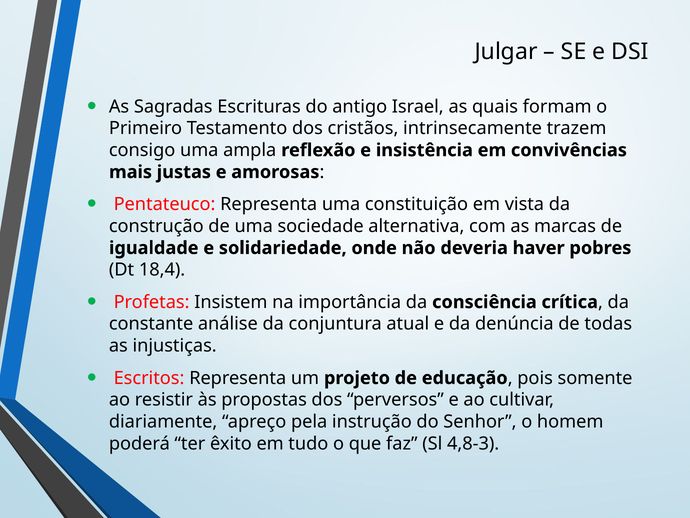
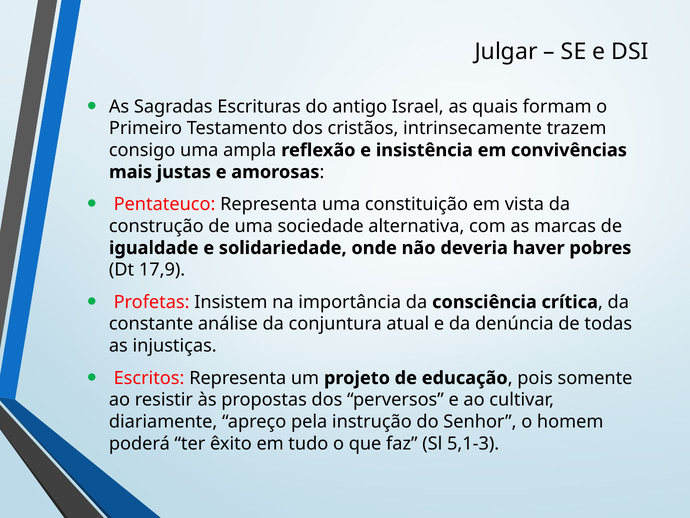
18,4: 18,4 -> 17,9 (162, 270)
4,8-3: 4,8-3 -> 5,1-3 (473, 443)
